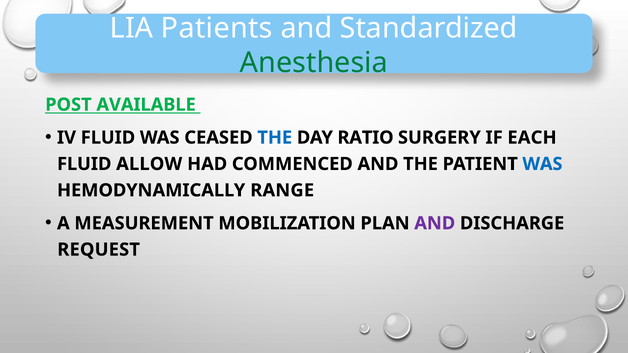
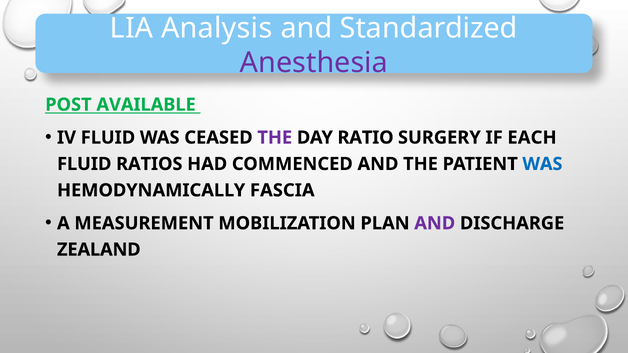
Patients: Patients -> Analysis (217, 28)
Anesthesia colour: green -> purple (314, 63)
THE colour: blue -> purple (275, 138)
ALLOW: ALLOW -> RATIOS (149, 164)
RANGE: RANGE -> FASCIA (282, 190)
REQUEST: REQUEST -> ZEALAND (99, 250)
